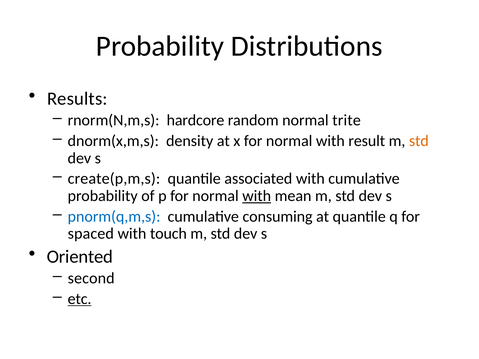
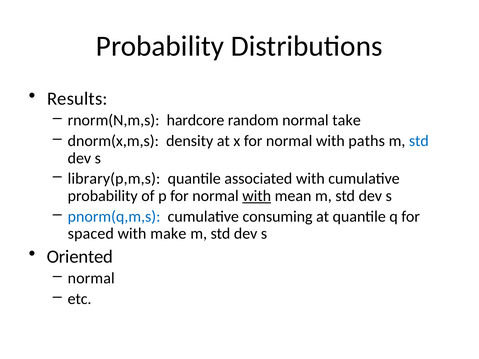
trite: trite -> take (347, 120)
result: result -> paths (367, 141)
std colour: orange -> blue (419, 141)
create(p,m,s: create(p,m,s -> library(p,m,s (114, 179)
touch: touch -> make (168, 234)
second: second -> normal (91, 278)
etc underline: present -> none (80, 299)
